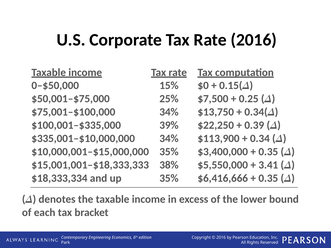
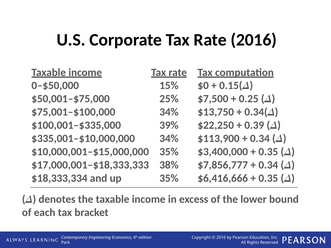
$15,001,001–$18,333,333: $15,001,001–$18,333,333 -> $17,000,001–$18,333,333 (90, 165)
$5,550,000: $5,550,000 -> $7,856,777 (223, 165)
3.41: 3.41 -> 0.34 (268, 165)
